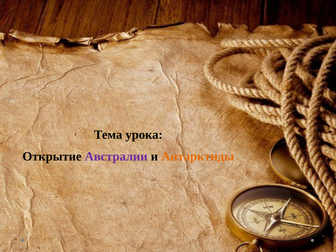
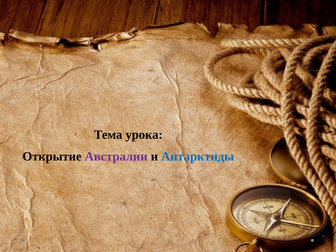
Антарктиды colour: orange -> blue (198, 156)
